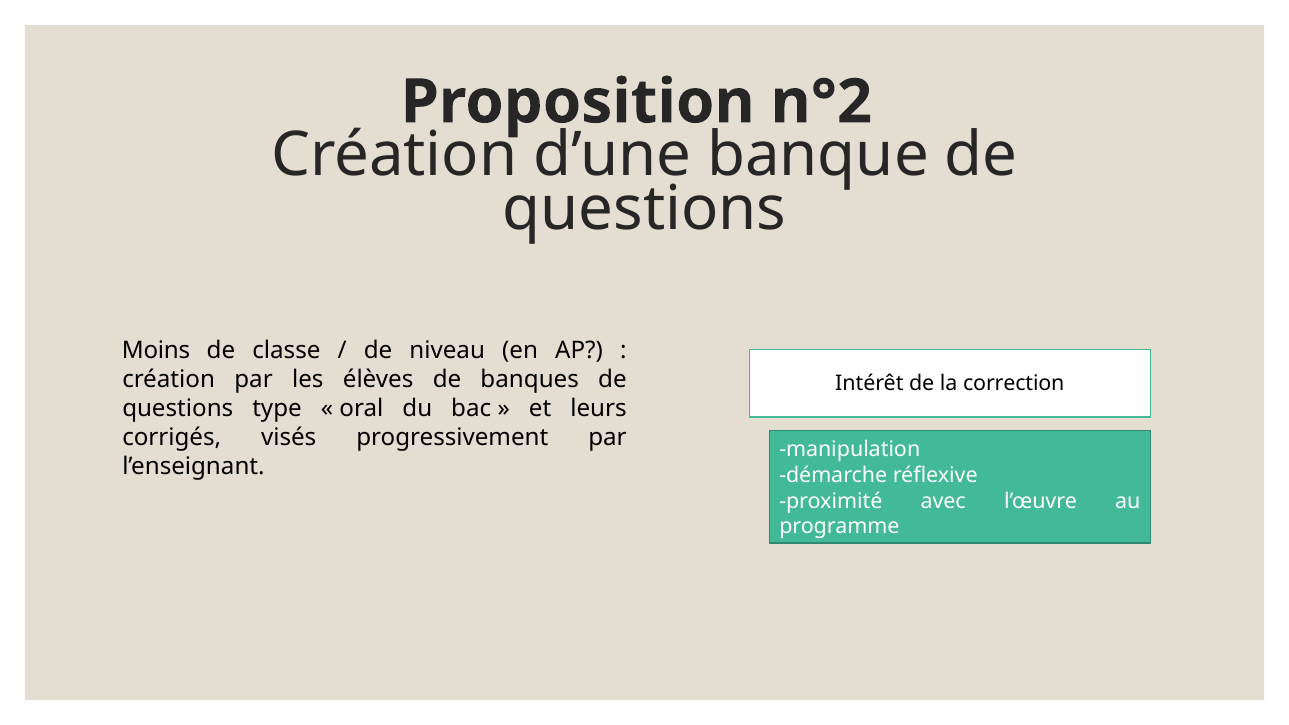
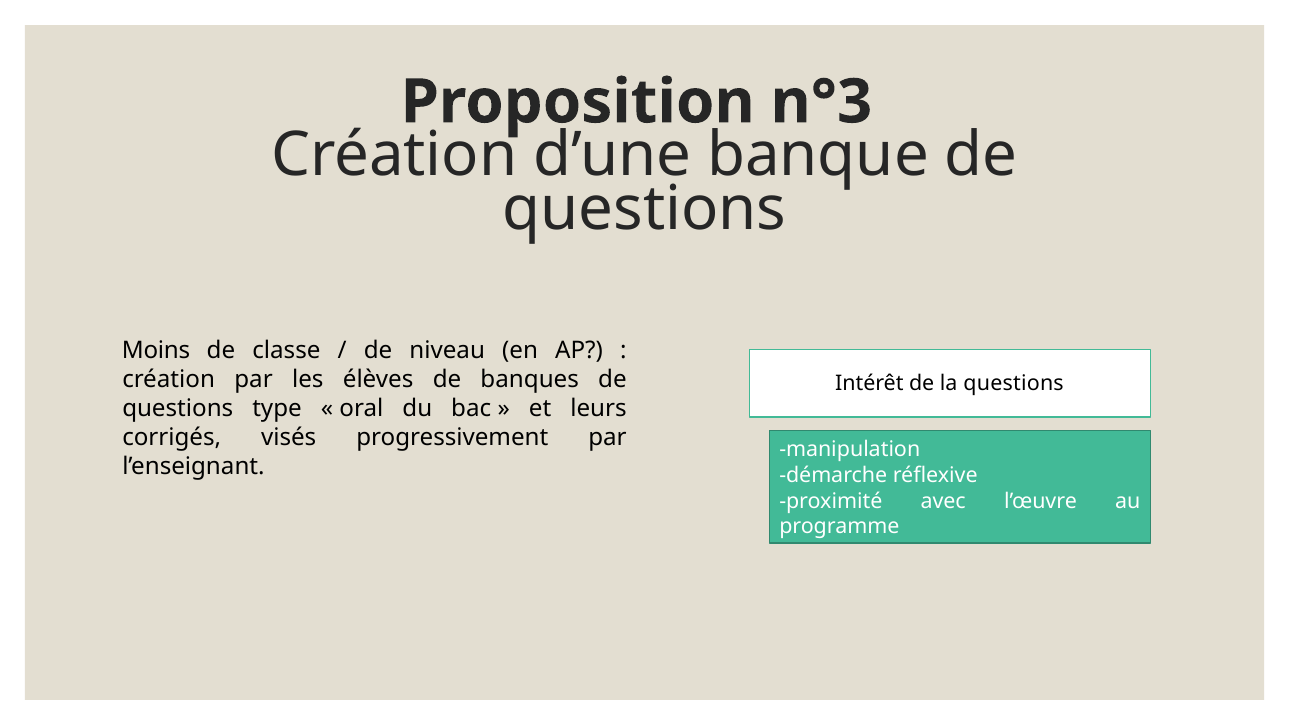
n°2: n°2 -> n°3 (821, 102)
la correction: correction -> questions (1014, 383)
